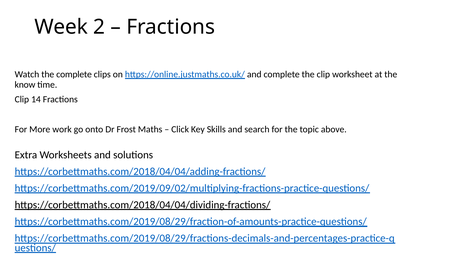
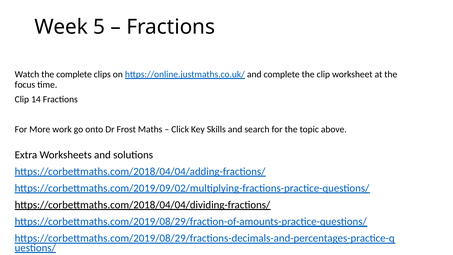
2: 2 -> 5 (99, 27)
know: know -> focus (25, 85)
